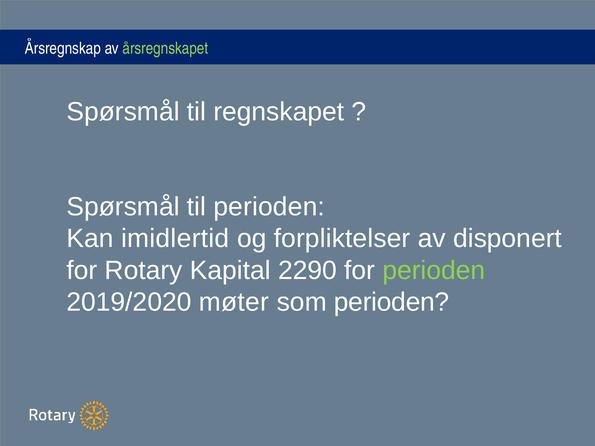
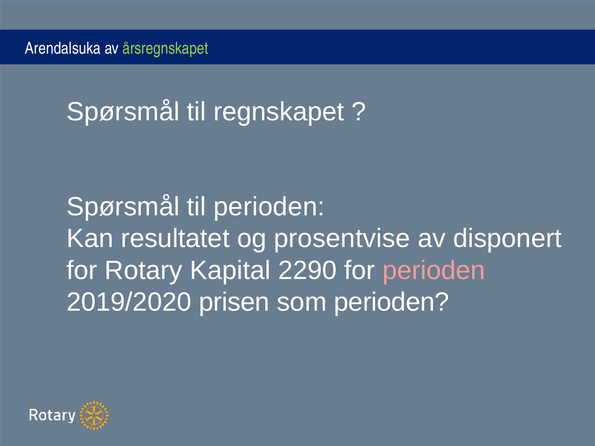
Årsregnskap: Årsregnskap -> Arendalsuka (63, 48)
imidlertid: imidlertid -> resultatet (175, 239)
forpliktelser: forpliktelser -> prosentvise (342, 239)
perioden colour: light green -> pink (434, 270)
møter: møter -> prisen (234, 302)
